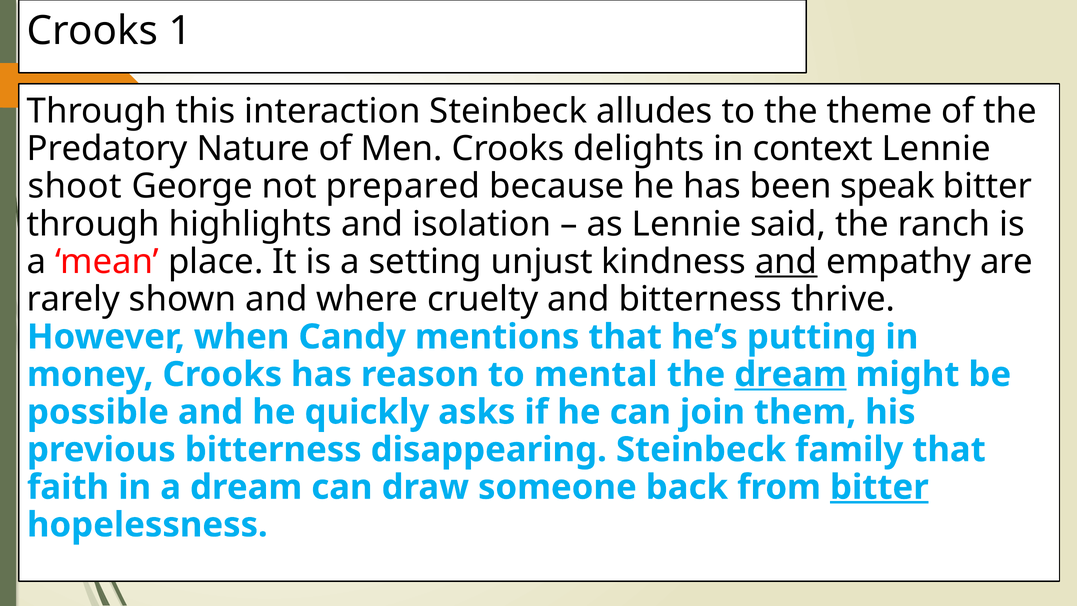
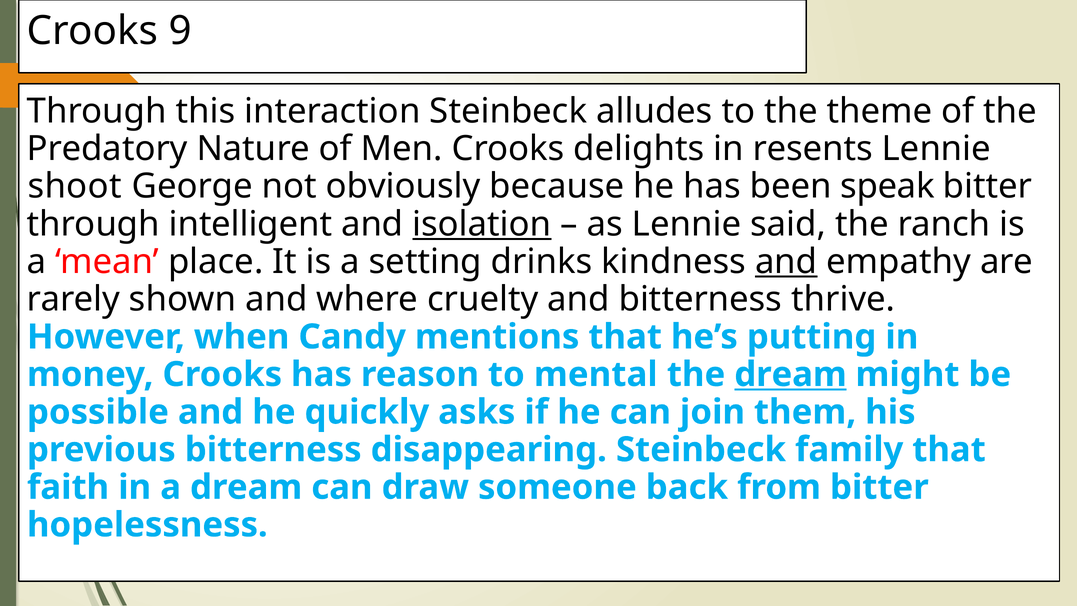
1: 1 -> 9 (180, 31)
context: context -> resents (813, 149)
prepared: prepared -> obviously (403, 186)
highlights: highlights -> intelligent (250, 224)
isolation underline: none -> present (482, 224)
unjust: unjust -> drinks (542, 262)
bitter underline: present -> none (879, 487)
